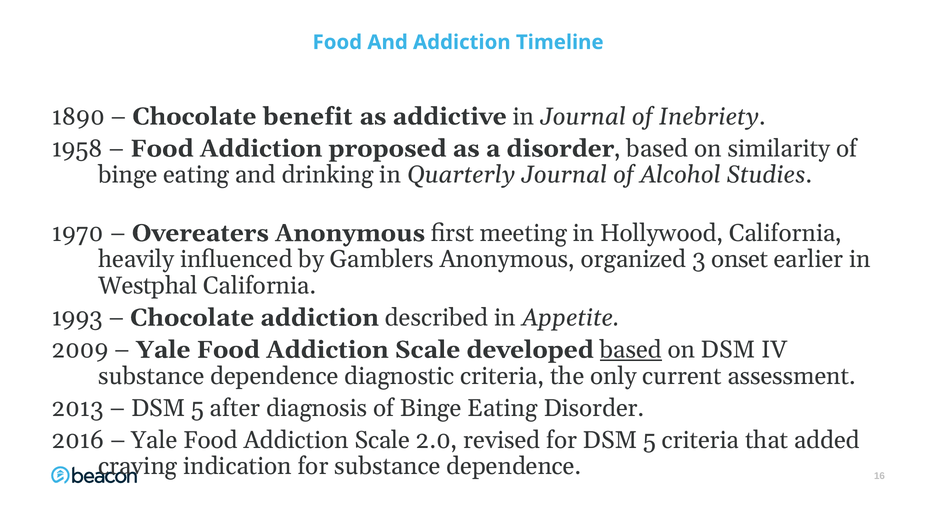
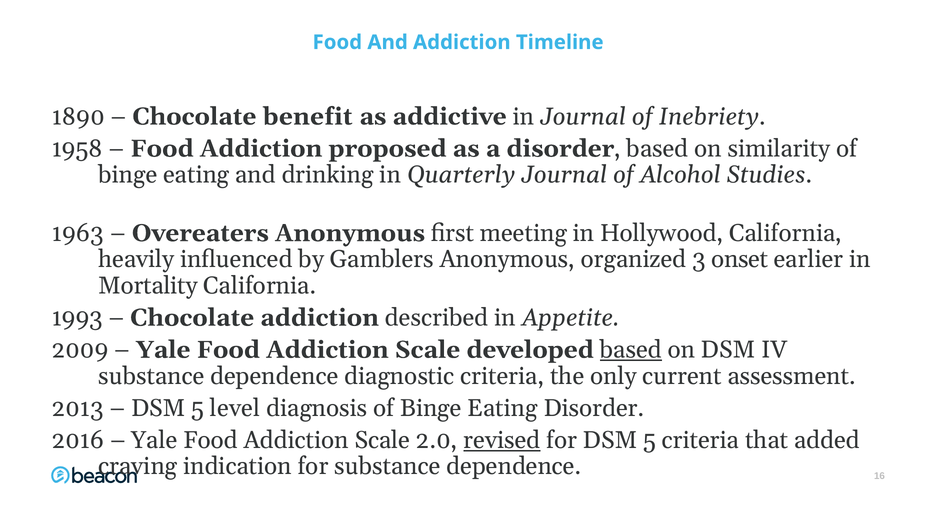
1970: 1970 -> 1963 (78, 233)
Westphal: Westphal -> Mortality (148, 286)
after: after -> level (235, 408)
revised underline: none -> present (502, 440)
